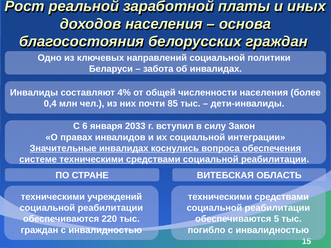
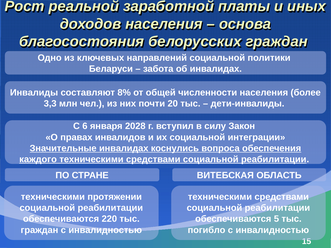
4%: 4% -> 8% (124, 93)
0,4: 0,4 -> 3,3 (50, 104)
85: 85 -> 20 (173, 104)
2033: 2033 -> 2028 (135, 126)
системе: системе -> каждого (38, 159)
учреждений: учреждений -> протяжении (115, 197)
